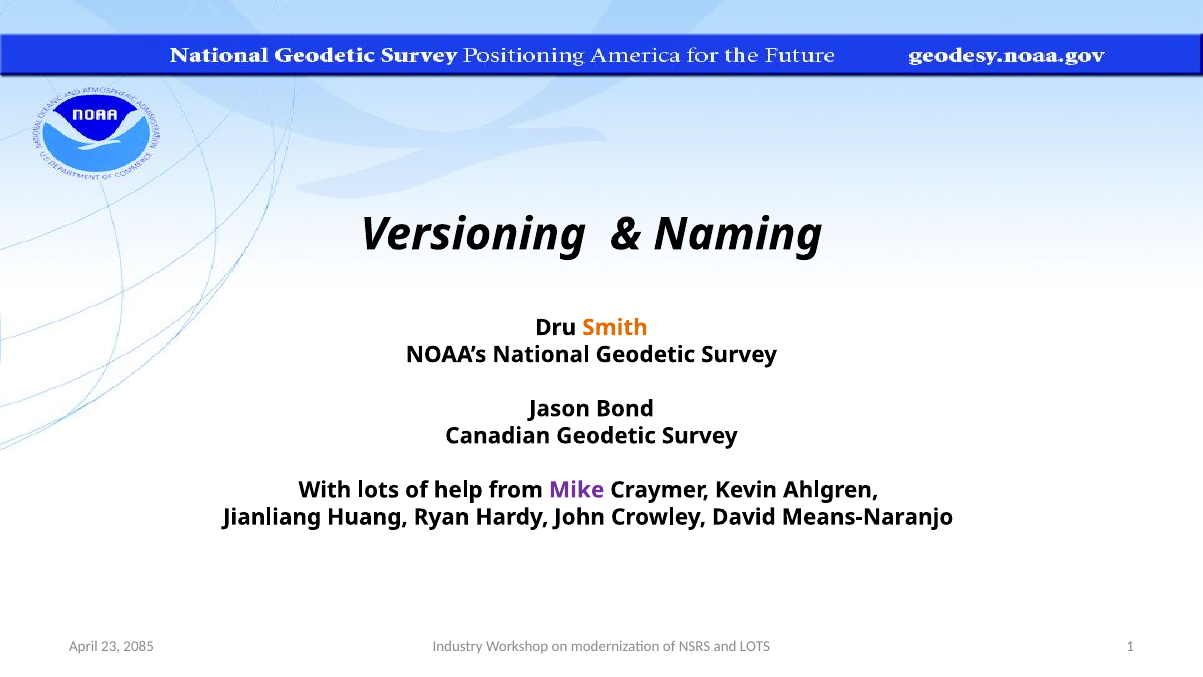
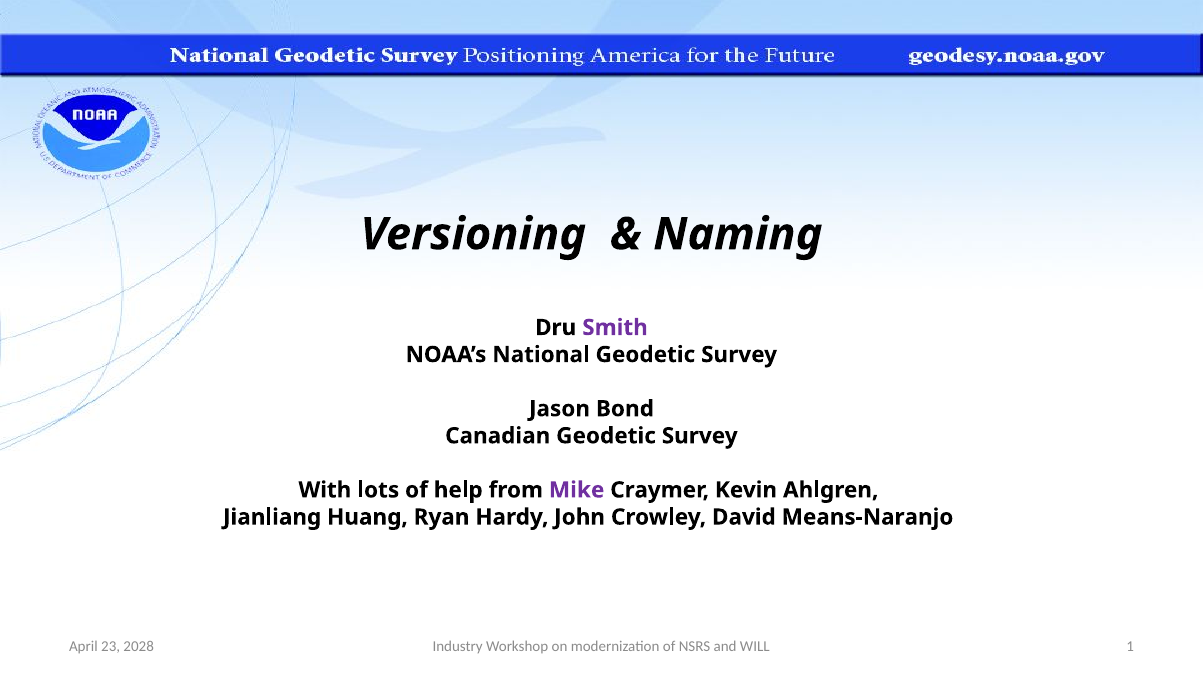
Smith colour: orange -> purple (615, 327)
2085: 2085 -> 2028 (139, 646)
and LOTS: LOTS -> WILL (755, 646)
